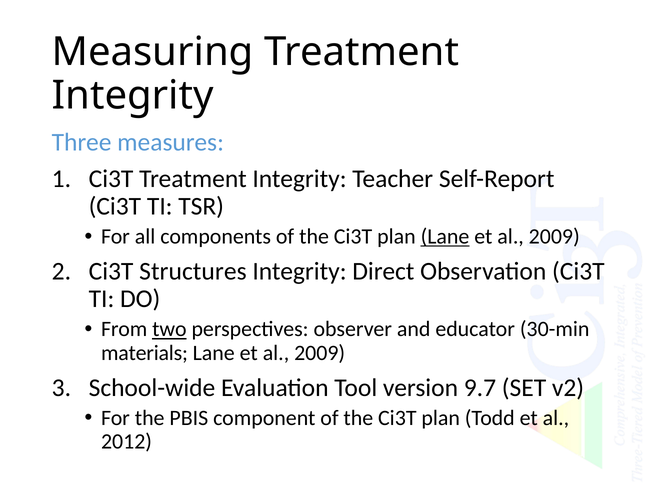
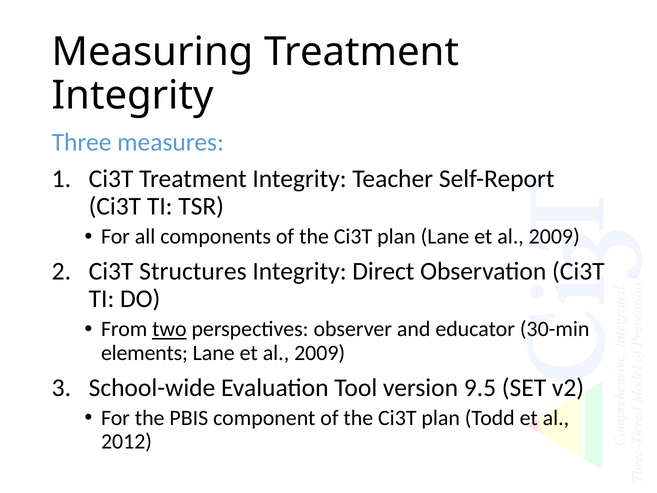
Lane underline: present -> none (445, 237)
materials: materials -> elements (144, 353)
9.7: 9.7 -> 9.5 (480, 387)
